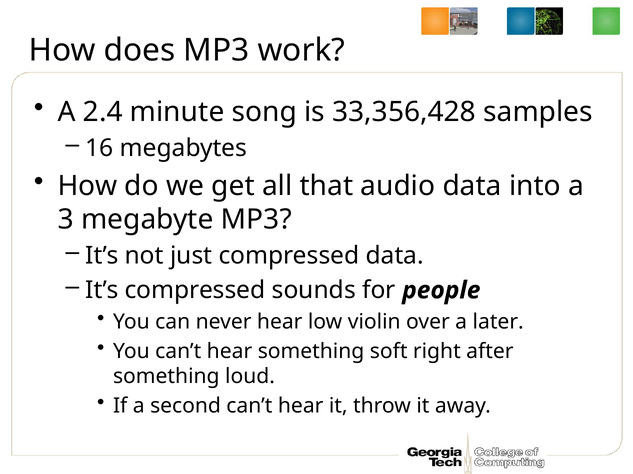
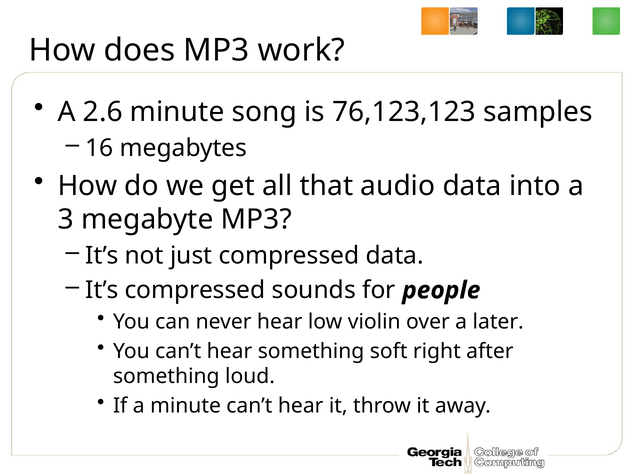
2.4: 2.4 -> 2.6 (103, 112)
33,356,428: 33,356,428 -> 76,123,123 (404, 112)
a second: second -> minute (186, 407)
